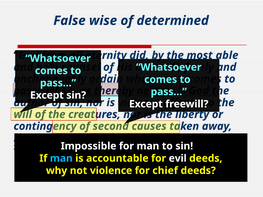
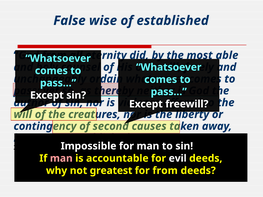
of determined: determined -> established (173, 21)
man colour: light blue -> pink (61, 159)
not violence: violence -> greatest (111, 171)
for chief: chief -> from (165, 171)
